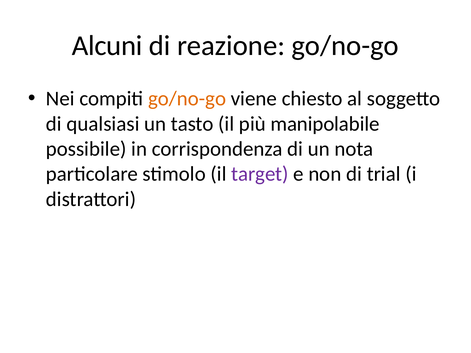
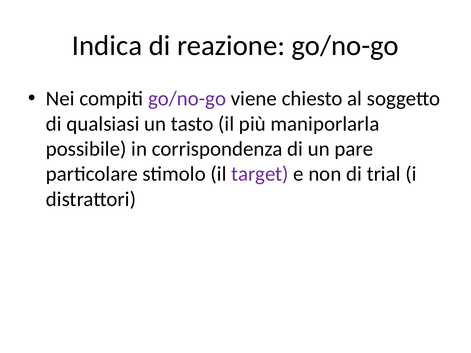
Alcuni: Alcuni -> Indica (107, 46)
go/no-go colour: orange -> purple (187, 99)
manipolabile: manipolabile -> maniporlarla (325, 124)
nota: nota -> pare (354, 149)
